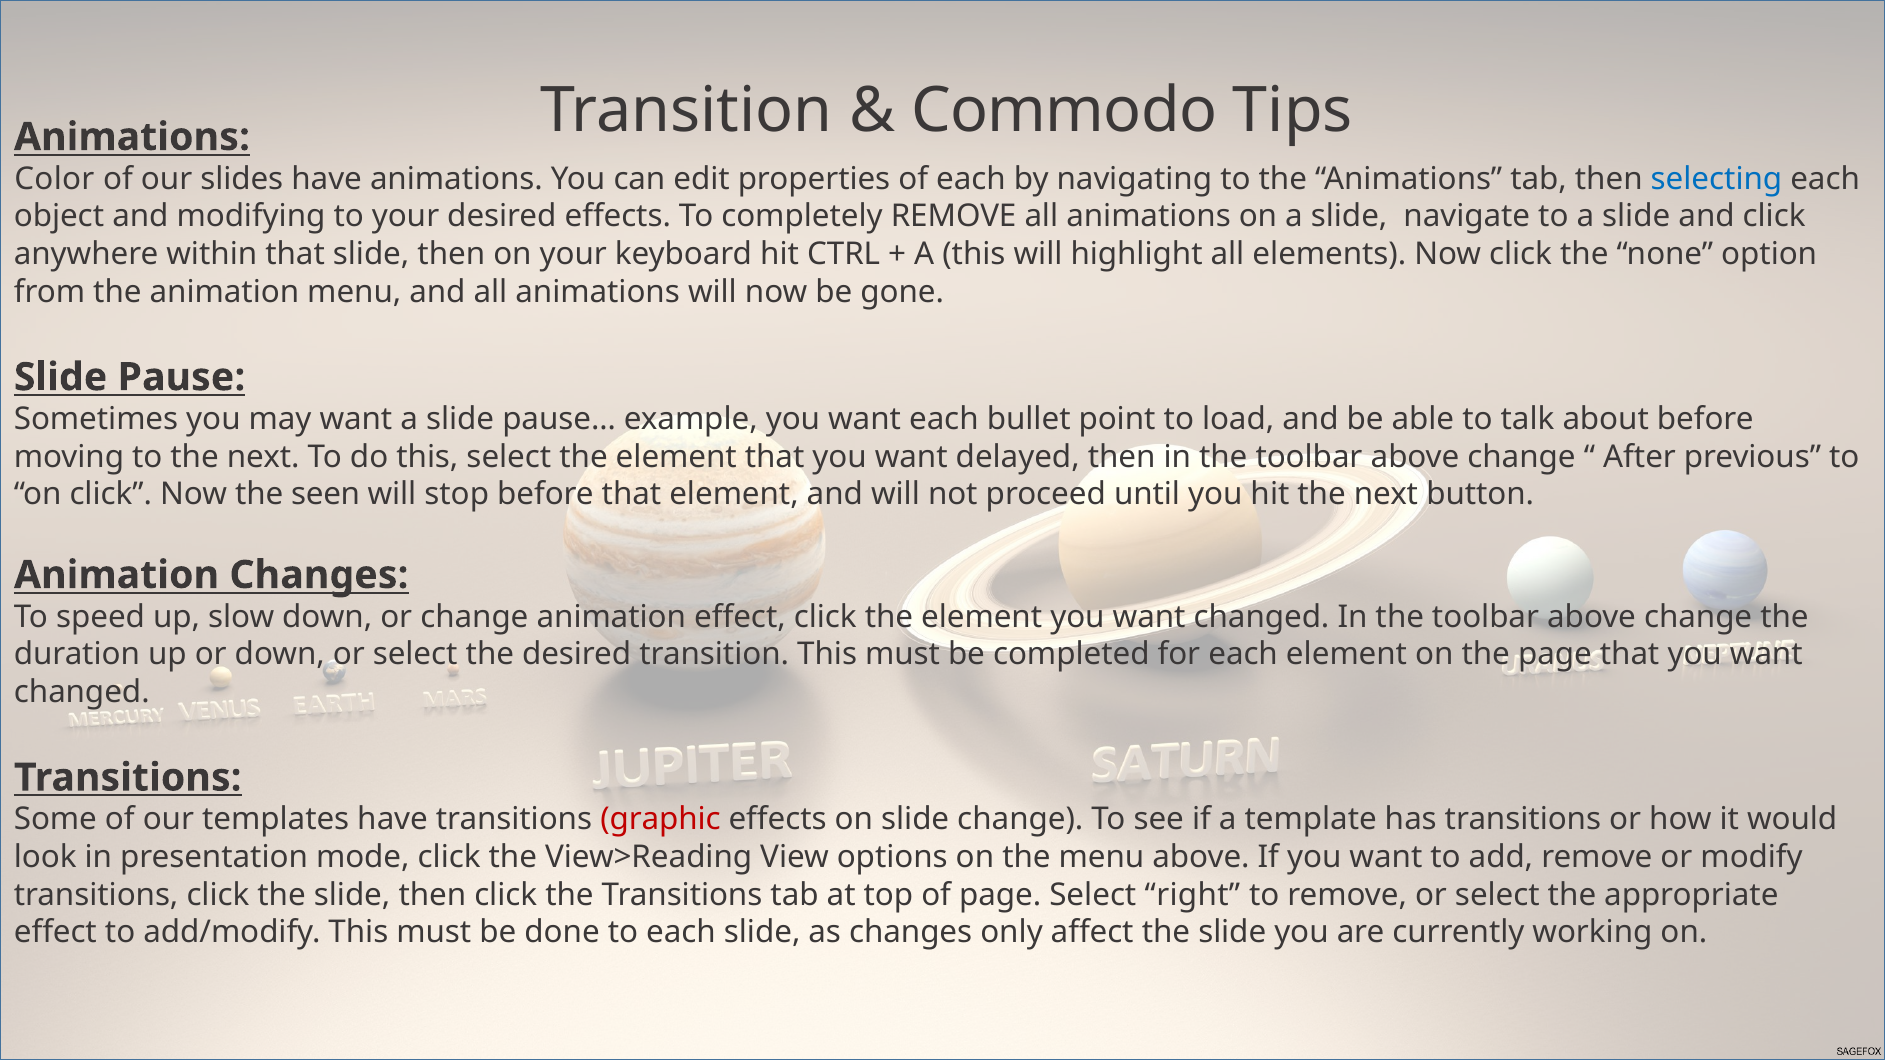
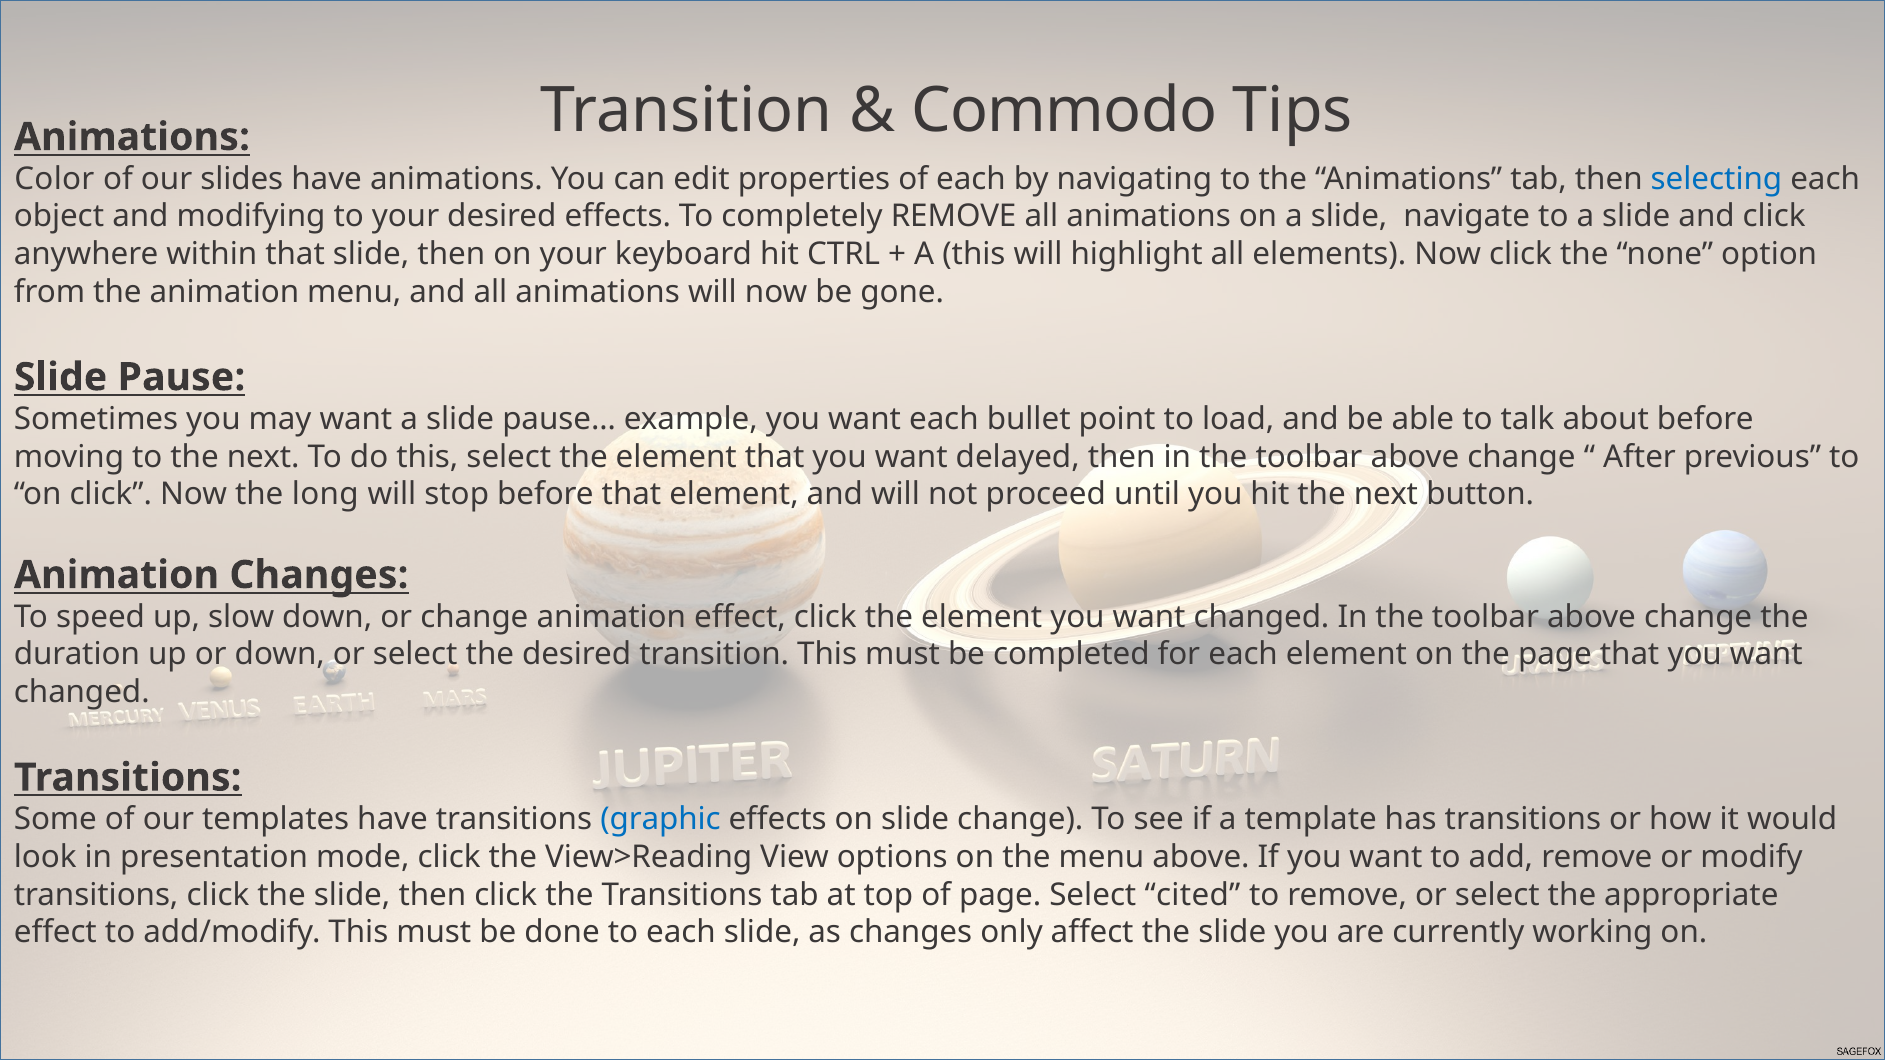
seen: seen -> long (325, 495)
graphic colour: red -> blue (660, 820)
right: right -> cited (1192, 895)
